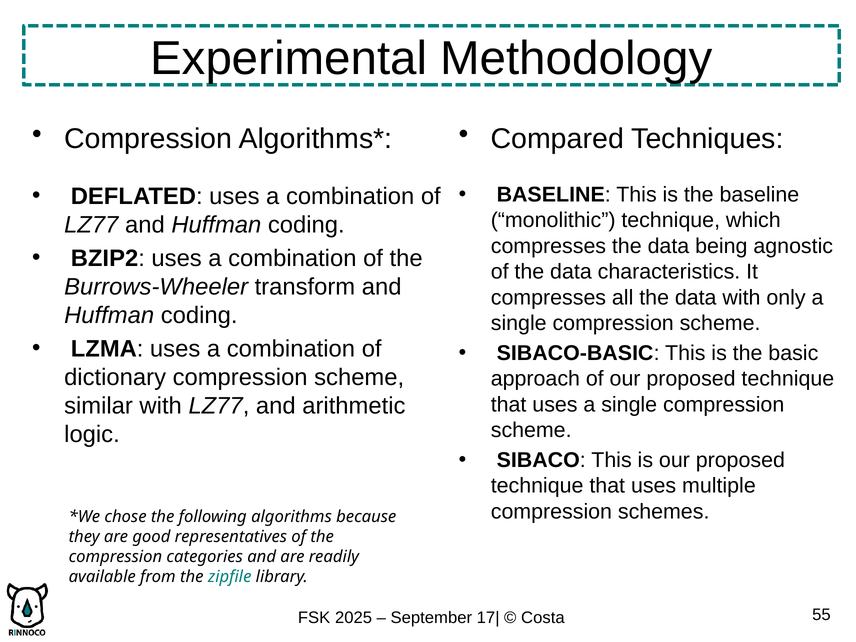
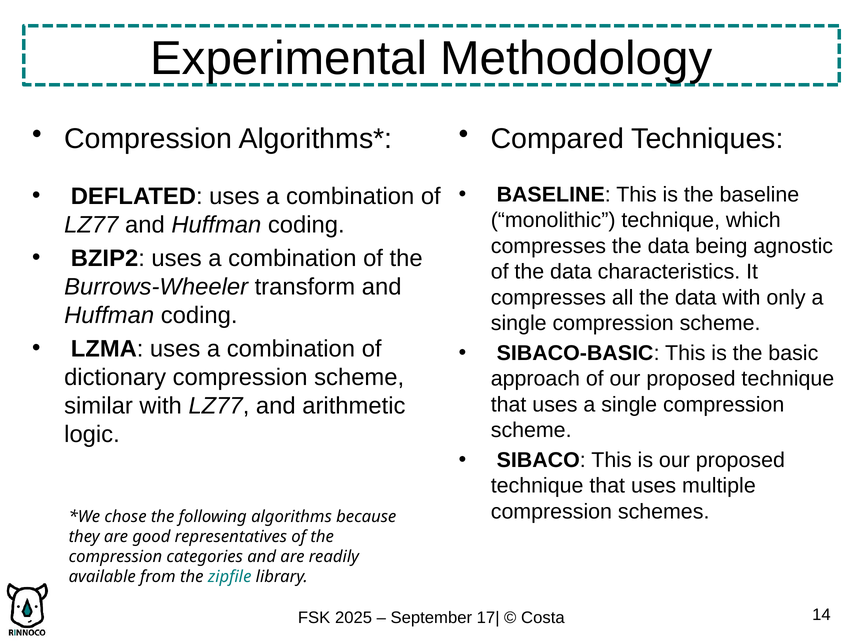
55: 55 -> 14 (821, 615)
